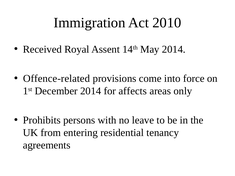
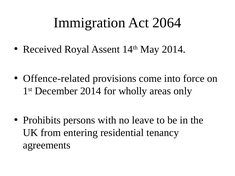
2010: 2010 -> 2064 (167, 23)
affects: affects -> wholly (133, 91)
